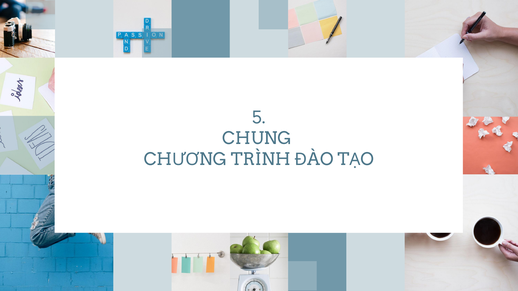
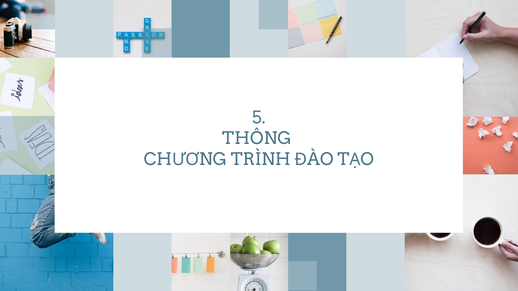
CHUNG: CHUNG -> THÔNG (257, 139)
